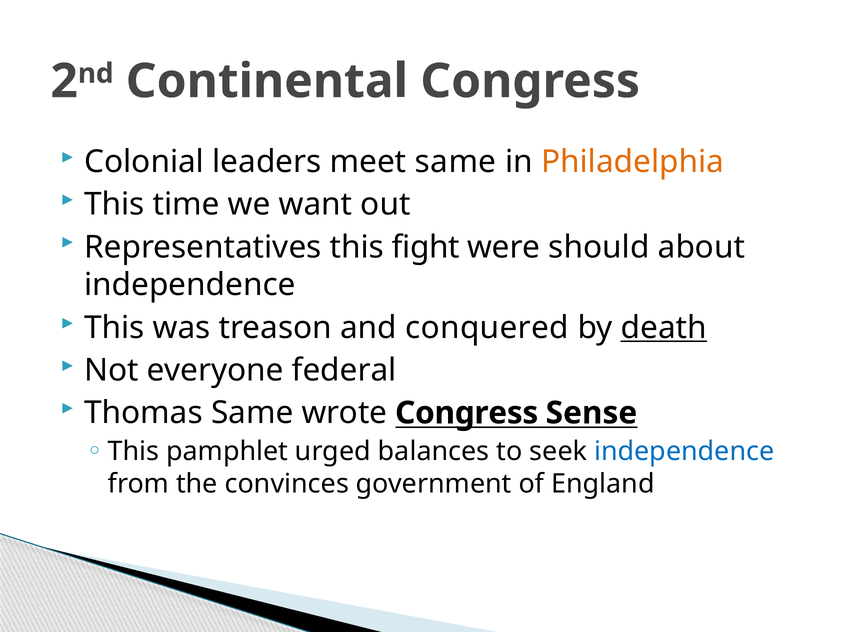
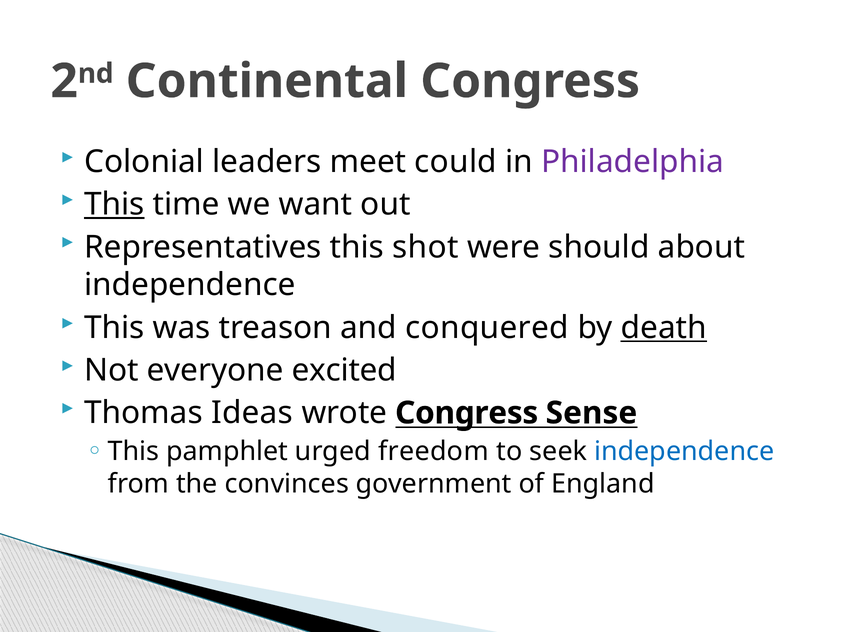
meet same: same -> could (456, 162)
Philadelphia colour: orange -> purple (633, 162)
This underline: none -> present (114, 205)
fight: fight -> shot (425, 247)
federal: federal -> excited (344, 370)
Thomas Same: Same -> Ideas (252, 413)
balances: balances -> freedom (433, 452)
